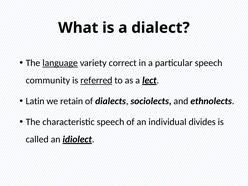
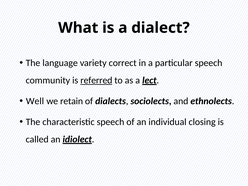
language underline: present -> none (60, 63)
Latin: Latin -> Well (35, 101)
divides: divides -> closing (202, 122)
